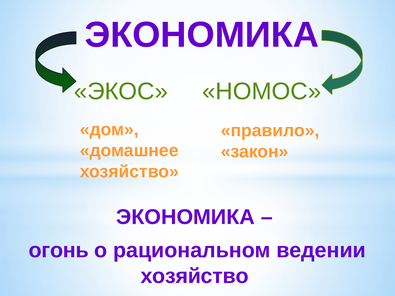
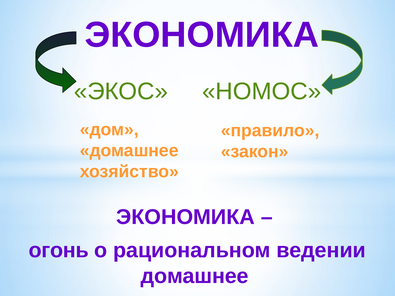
хозяйство: хозяйство -> домашнее (195, 276)
